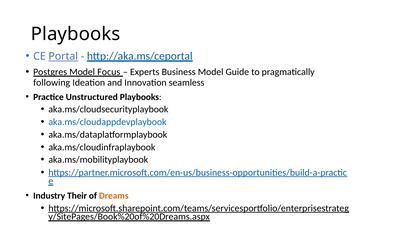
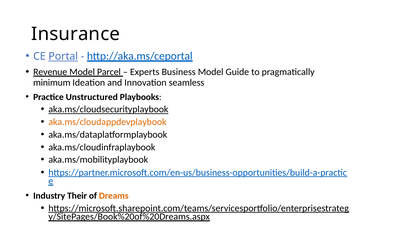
Playbooks: Playbooks -> Insurance (76, 34)
Postgres: Postgres -> Revenue (50, 72)
Focus: Focus -> Parcel (109, 72)
following: following -> minimum (52, 83)
aka.ms/cloudsecurityplaybook underline: none -> present (108, 110)
aka.ms/cloudappdevplaybook colour: blue -> orange (107, 122)
